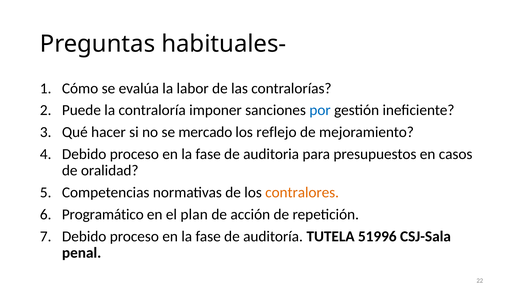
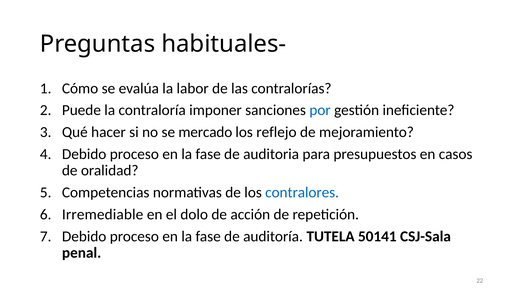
contralores colour: orange -> blue (302, 193)
Programático: Programático -> Irremediable (103, 215)
plan: plan -> dolo (194, 215)
51996: 51996 -> 50141 (377, 236)
